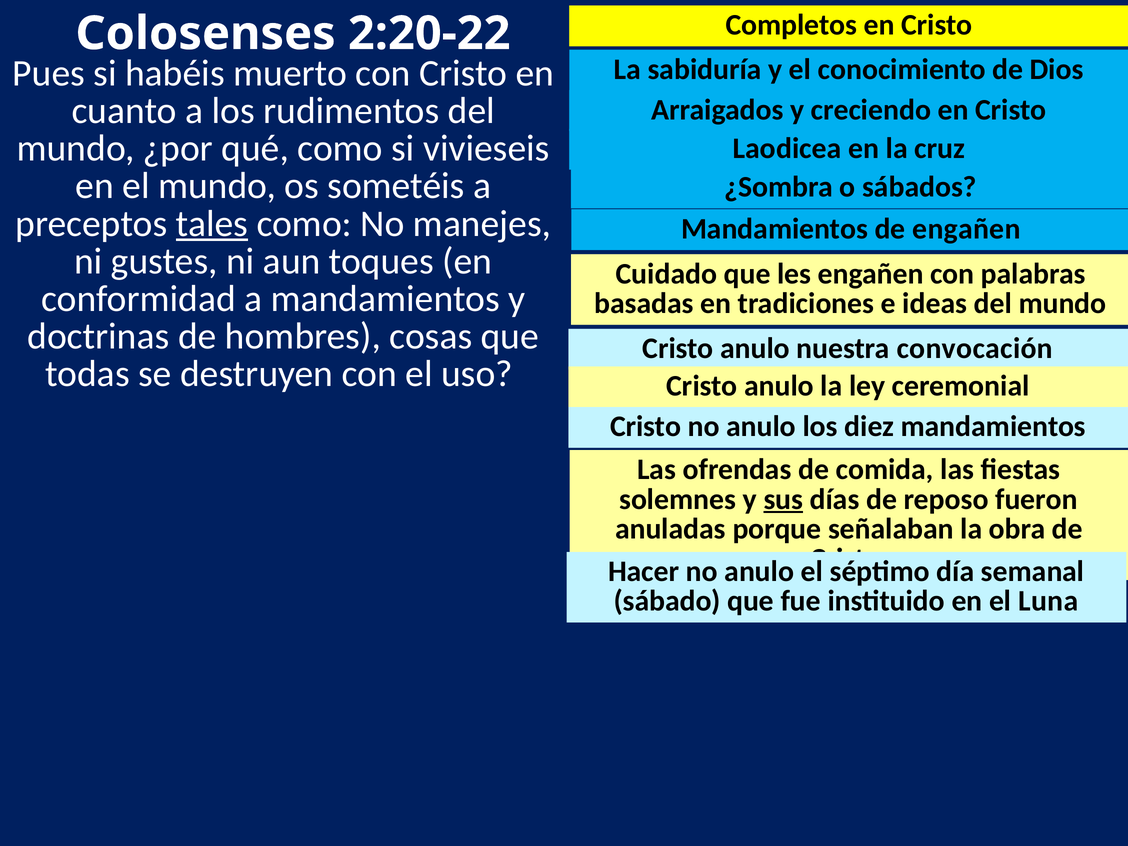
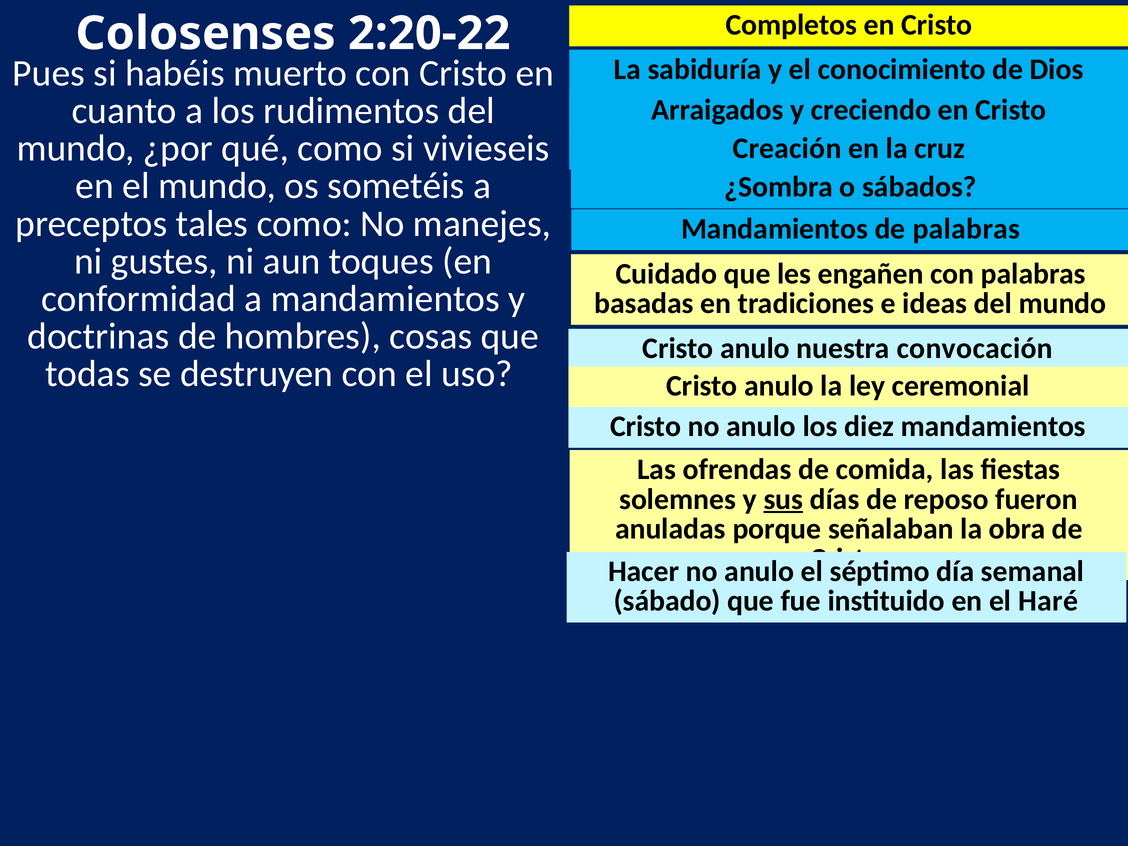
Laodicea: Laodicea -> Creación (787, 148)
tales underline: present -> none (212, 224)
de engañen: engañen -> palabras (966, 229)
Luna: Luna -> Haré (1048, 601)
